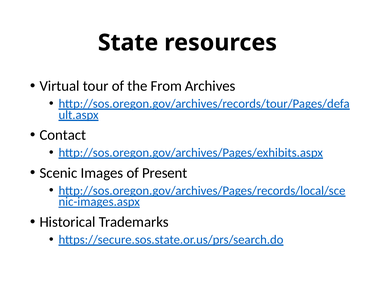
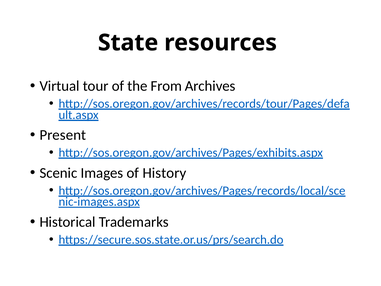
Contact: Contact -> Present (63, 135)
Present: Present -> History (164, 173)
